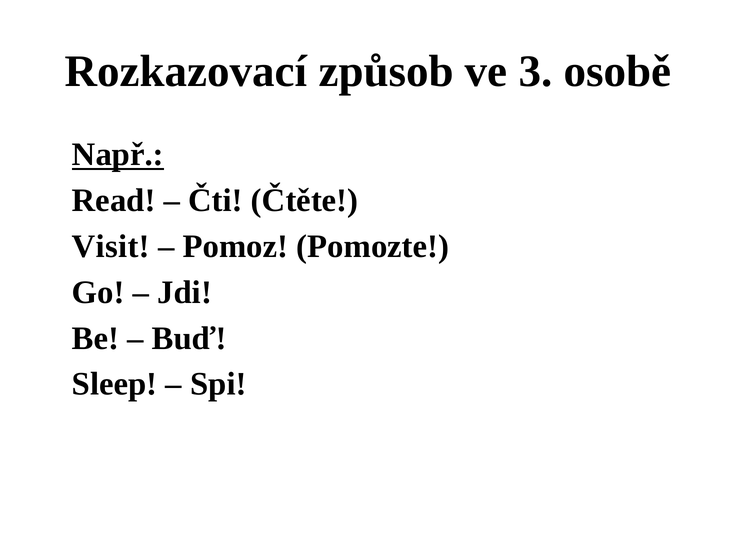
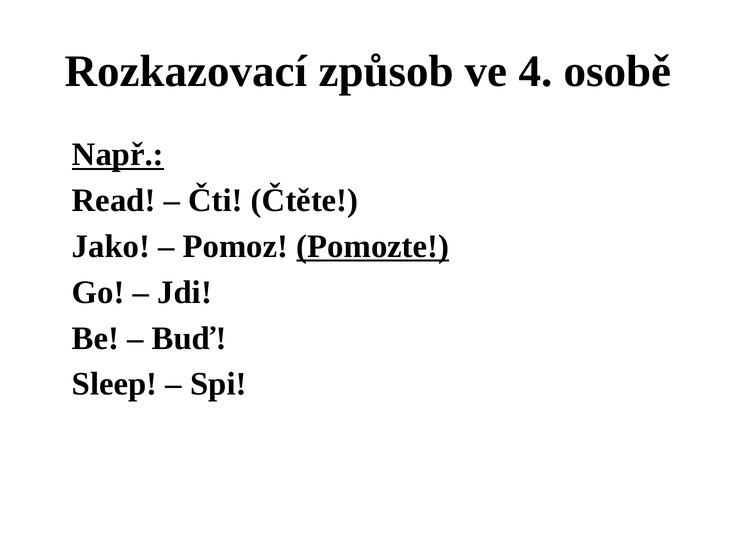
3: 3 -> 4 (536, 71)
Visit: Visit -> Jako (111, 246)
Pomozte underline: none -> present (373, 246)
